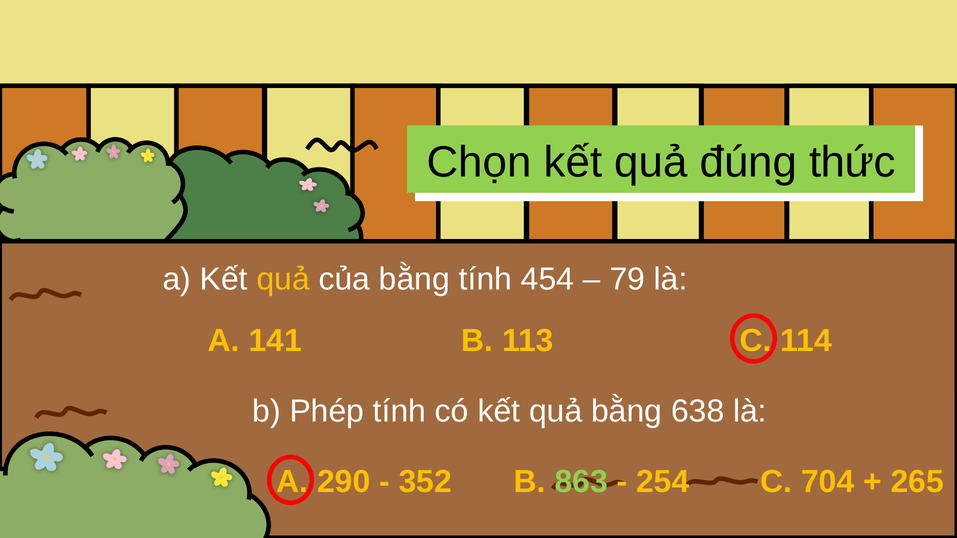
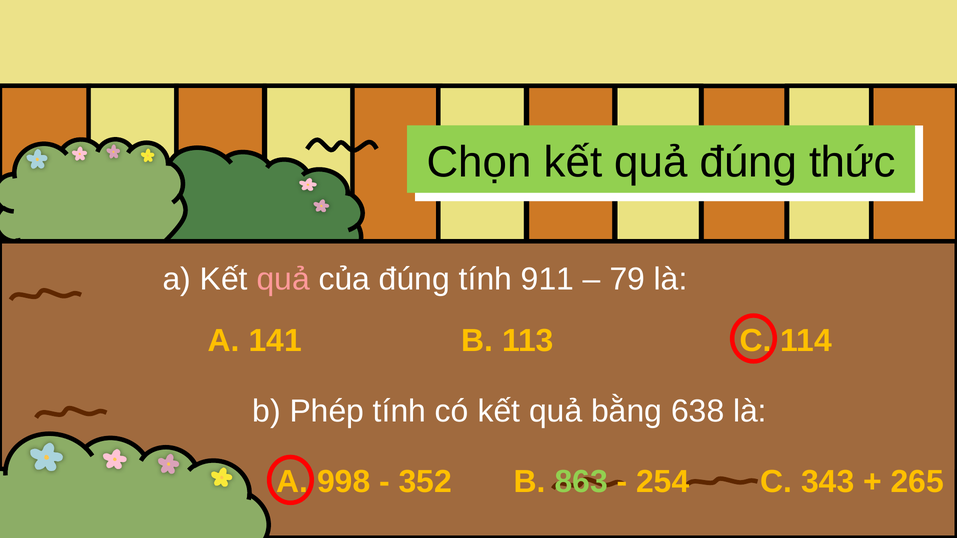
quả colour: yellow -> pink (283, 279)
của bằng: bằng -> đúng (414, 279)
454: 454 -> 911 (547, 279)
290: 290 -> 998 (344, 482)
704: 704 -> 343 (828, 482)
